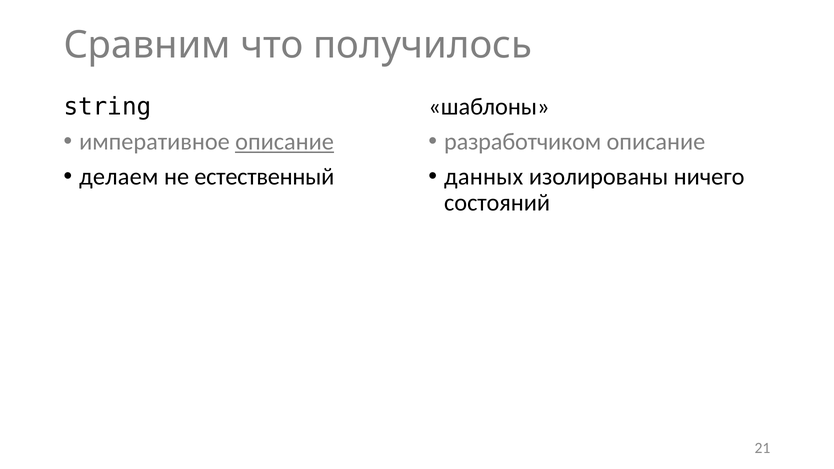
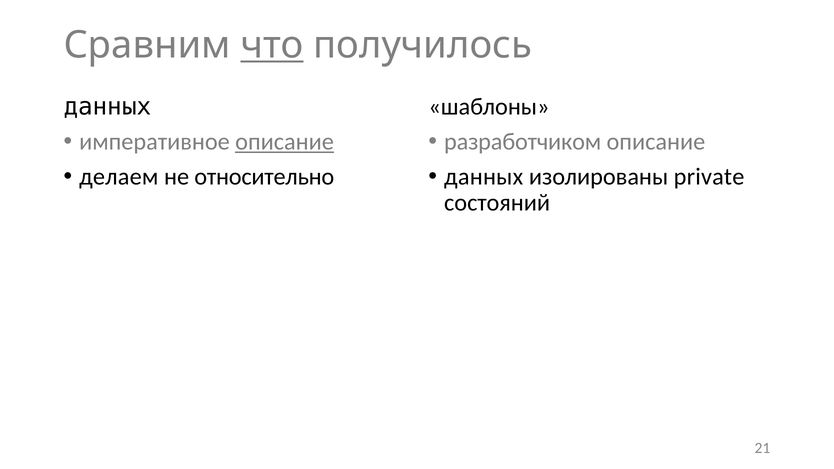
что underline: none -> present (272, 45)
string: string -> данных (107, 107)
естественный: естественный -> относительно (264, 177)
ничего: ничего -> private (709, 177)
